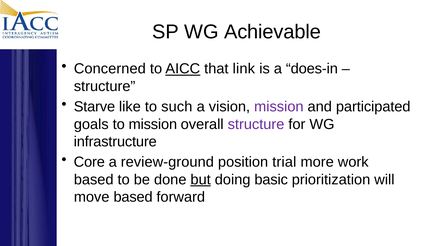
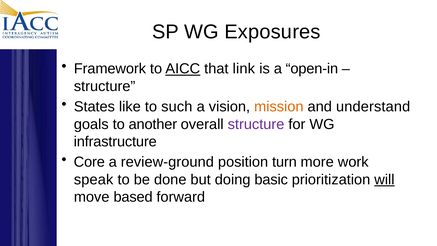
Achievable: Achievable -> Exposures (272, 32)
Concerned: Concerned -> Framework (110, 69)
does-in: does-in -> open-in (312, 69)
Starve: Starve -> States (94, 107)
mission colour: purple -> orange (279, 107)
participated: participated -> understand (373, 107)
to mission: mission -> another (153, 124)
trial: trial -> turn (284, 162)
based: based -> speak (94, 179)
but underline: present -> none (201, 179)
will underline: none -> present (384, 179)
